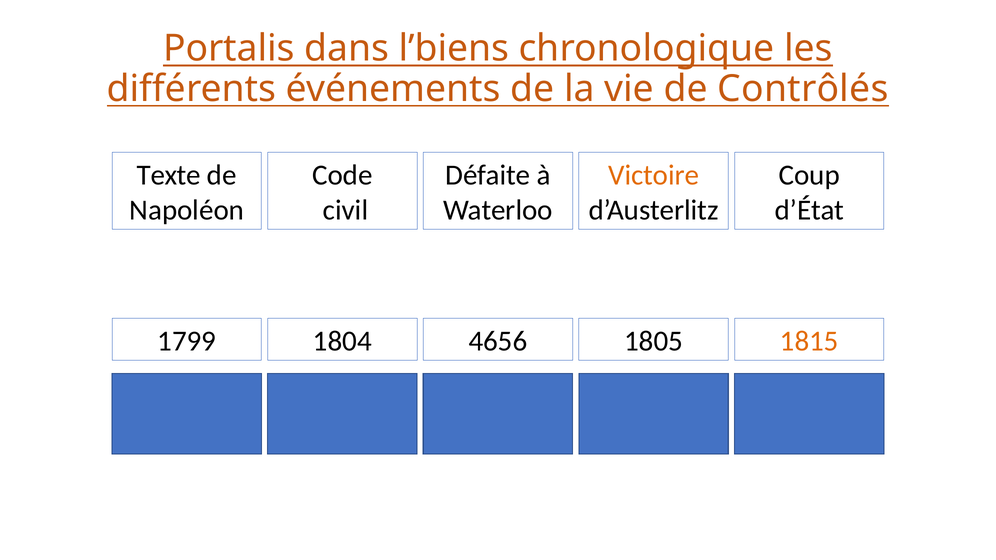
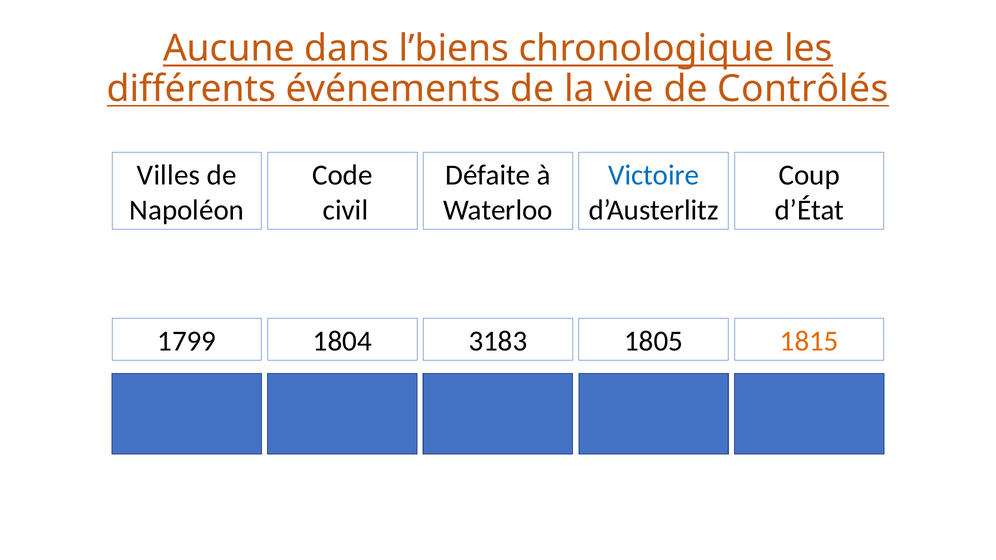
Portalis: Portalis -> Aucune (229, 48)
Texte: Texte -> Villes (168, 175)
Victoire colour: orange -> blue (654, 175)
4656: 4656 -> 3183 (498, 341)
